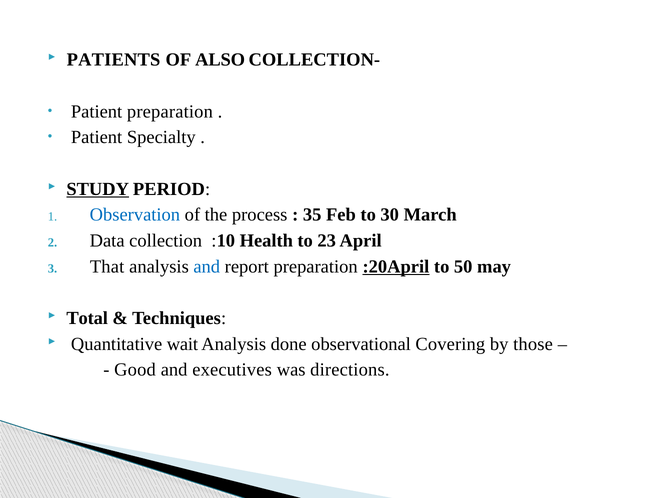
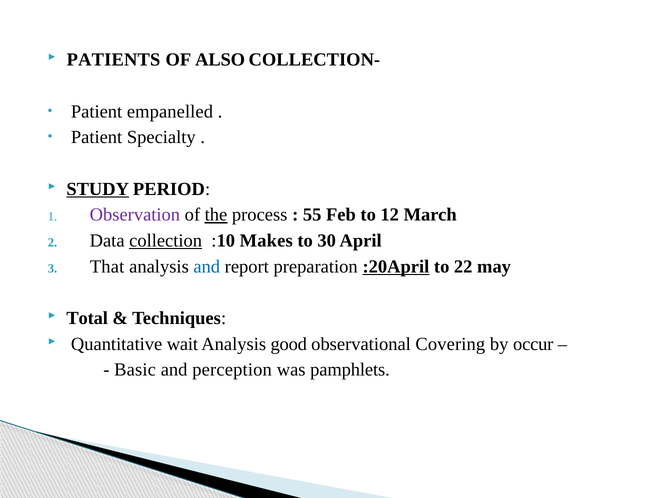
Patient preparation: preparation -> empanelled (170, 112)
Observation colour: blue -> purple (135, 215)
the underline: none -> present (216, 215)
35: 35 -> 55 (312, 215)
30: 30 -> 12 (390, 215)
collection underline: none -> present (166, 241)
Health: Health -> Makes (266, 241)
23: 23 -> 30 (327, 241)
50: 50 -> 22 (463, 267)
done: done -> good (289, 345)
those: those -> occur (533, 345)
Good: Good -> Basic (135, 370)
executives: executives -> perception (232, 370)
directions: directions -> pamphlets (350, 370)
